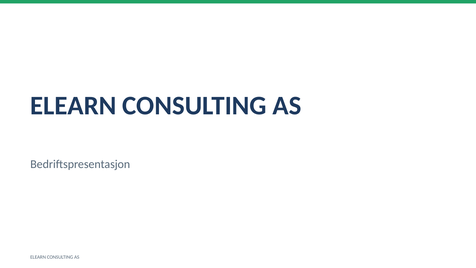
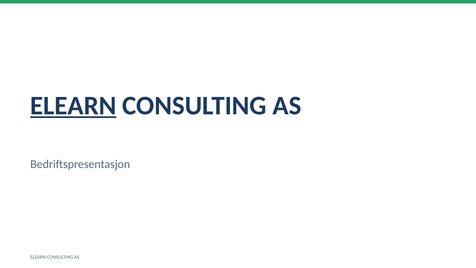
ELEARN underline: none -> present (73, 106)
